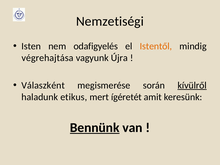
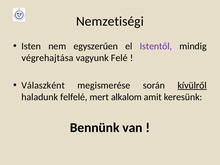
odafigyelés: odafigyelés -> egyszerűen (96, 46)
Istentől colour: orange -> purple (156, 46)
Újra: Újra -> Felé (119, 58)
etikus: etikus -> felfelé (74, 97)
ígéretét: ígéretét -> alkalom (126, 97)
Bennünk underline: present -> none (95, 128)
